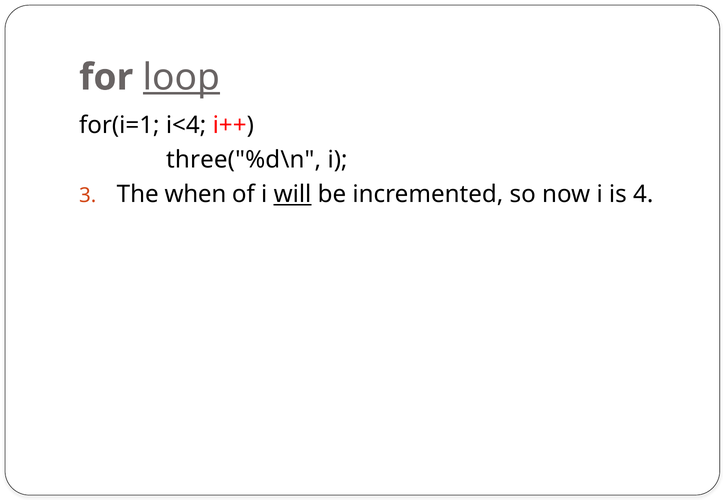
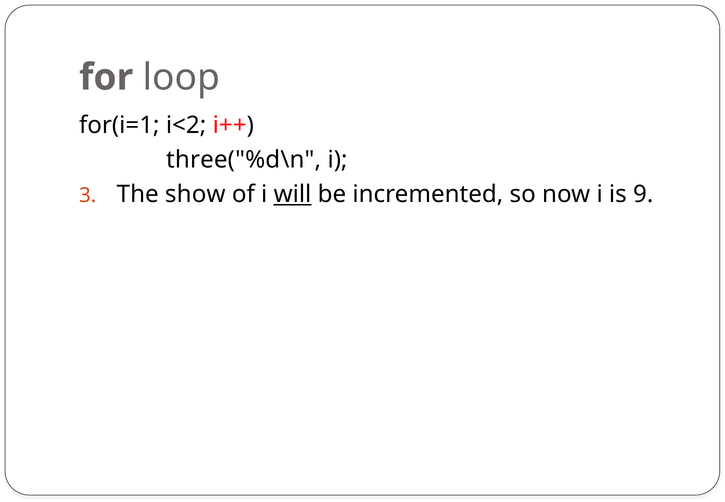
loop underline: present -> none (181, 77)
i<4: i<4 -> i<2 (186, 125)
when: when -> show (195, 194)
4: 4 -> 9 (643, 194)
